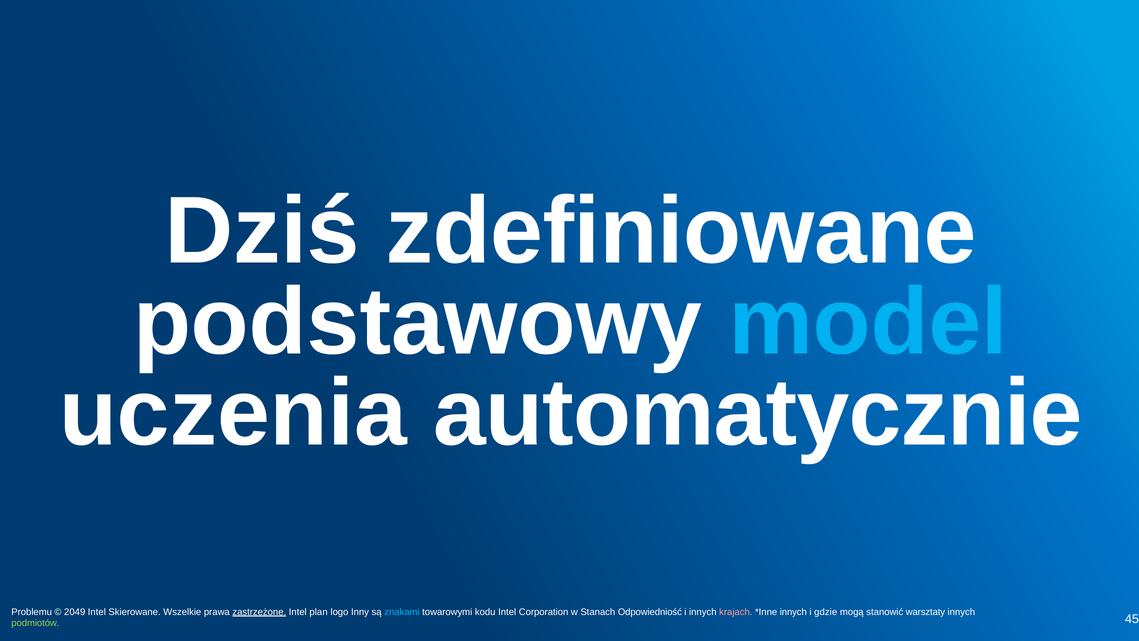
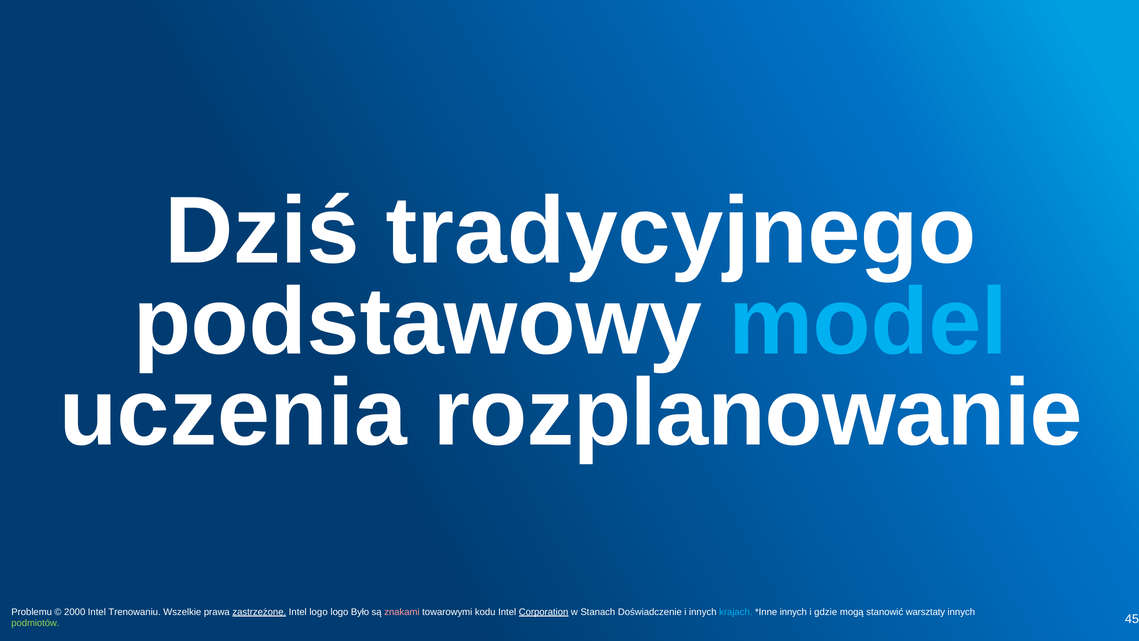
zdefiniowane: zdefiniowane -> tradycyjnego (681, 231)
automatycznie: automatycznie -> rozplanowanie (758, 413)
2049: 2049 -> 2000 (75, 612)
Skierowane: Skierowane -> Trenowaniu (135, 612)
Intel plan: plan -> logo (319, 612)
Inny: Inny -> Było (360, 612)
znakami colour: light blue -> pink (402, 612)
Corporation underline: none -> present (544, 612)
Odpowiedniość: Odpowiedniość -> Doświadczenie (650, 612)
krajach colour: pink -> light blue (736, 612)
